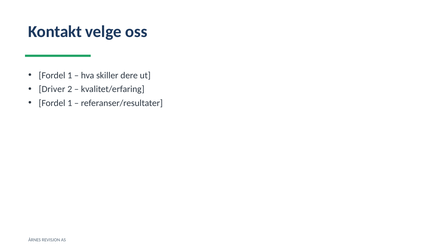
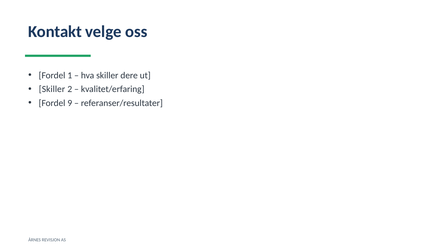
Driver: Driver -> Skiller (52, 89)
1: 1 -> 9 (70, 103)
